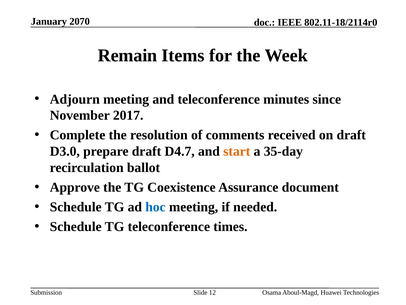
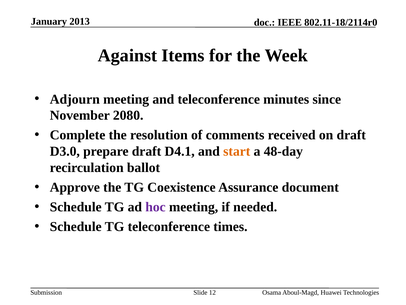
2070: 2070 -> 2013 (80, 22)
Remain: Remain -> Against (128, 55)
2017: 2017 -> 2080 (128, 115)
D4.7: D4.7 -> D4.1 (180, 151)
35-day: 35-day -> 48-day (283, 151)
hoc colour: blue -> purple (156, 207)
